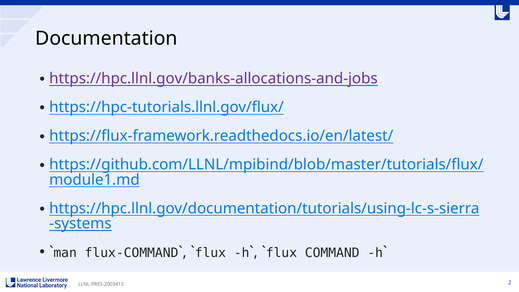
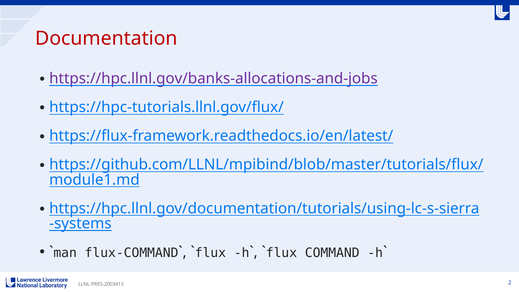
Documentation colour: black -> red (106, 39)
